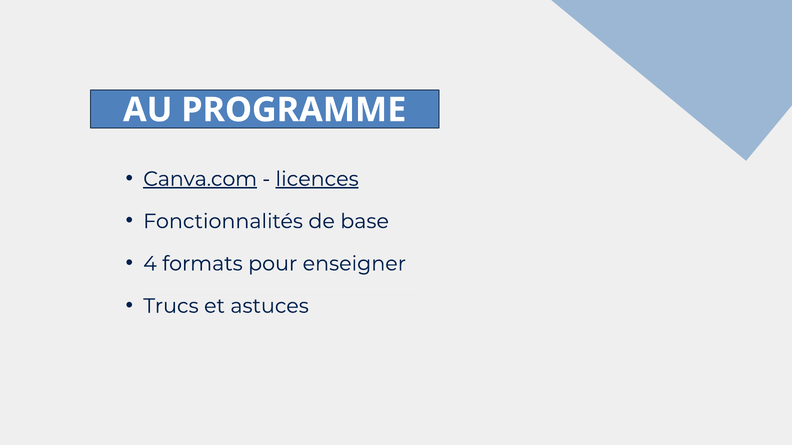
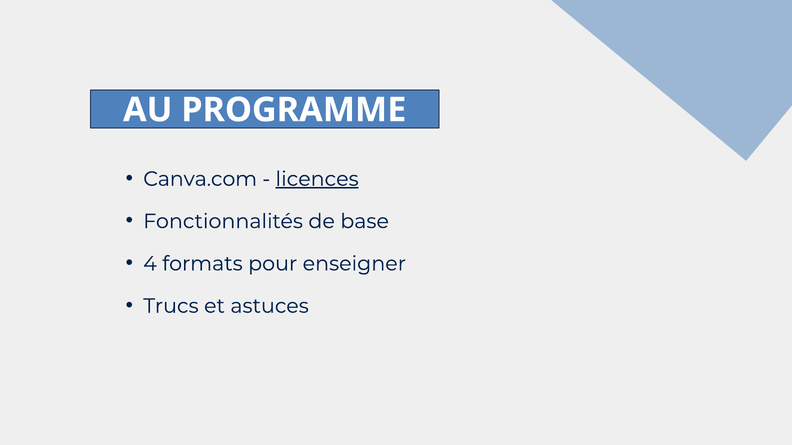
Canva.com underline: present -> none (200, 179)
